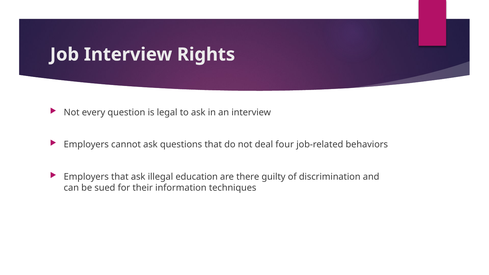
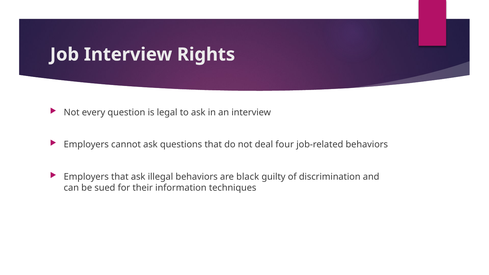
illegal education: education -> behaviors (197, 177)
there: there -> black (248, 177)
